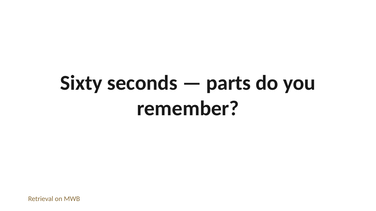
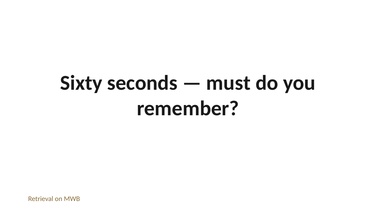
parts: parts -> must (228, 83)
